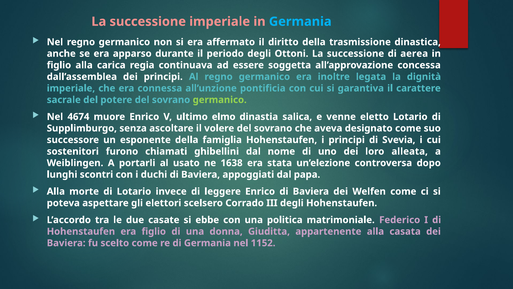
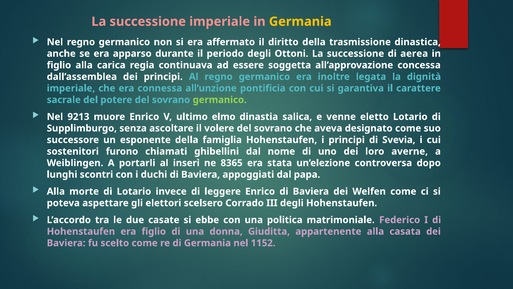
Germania colour: light blue -> yellow (300, 22)
4674: 4674 -> 9213 (78, 117)
alleata: alleata -> averne (410, 151)
usato: usato -> inserì (186, 163)
1638: 1638 -> 8365 (232, 163)
